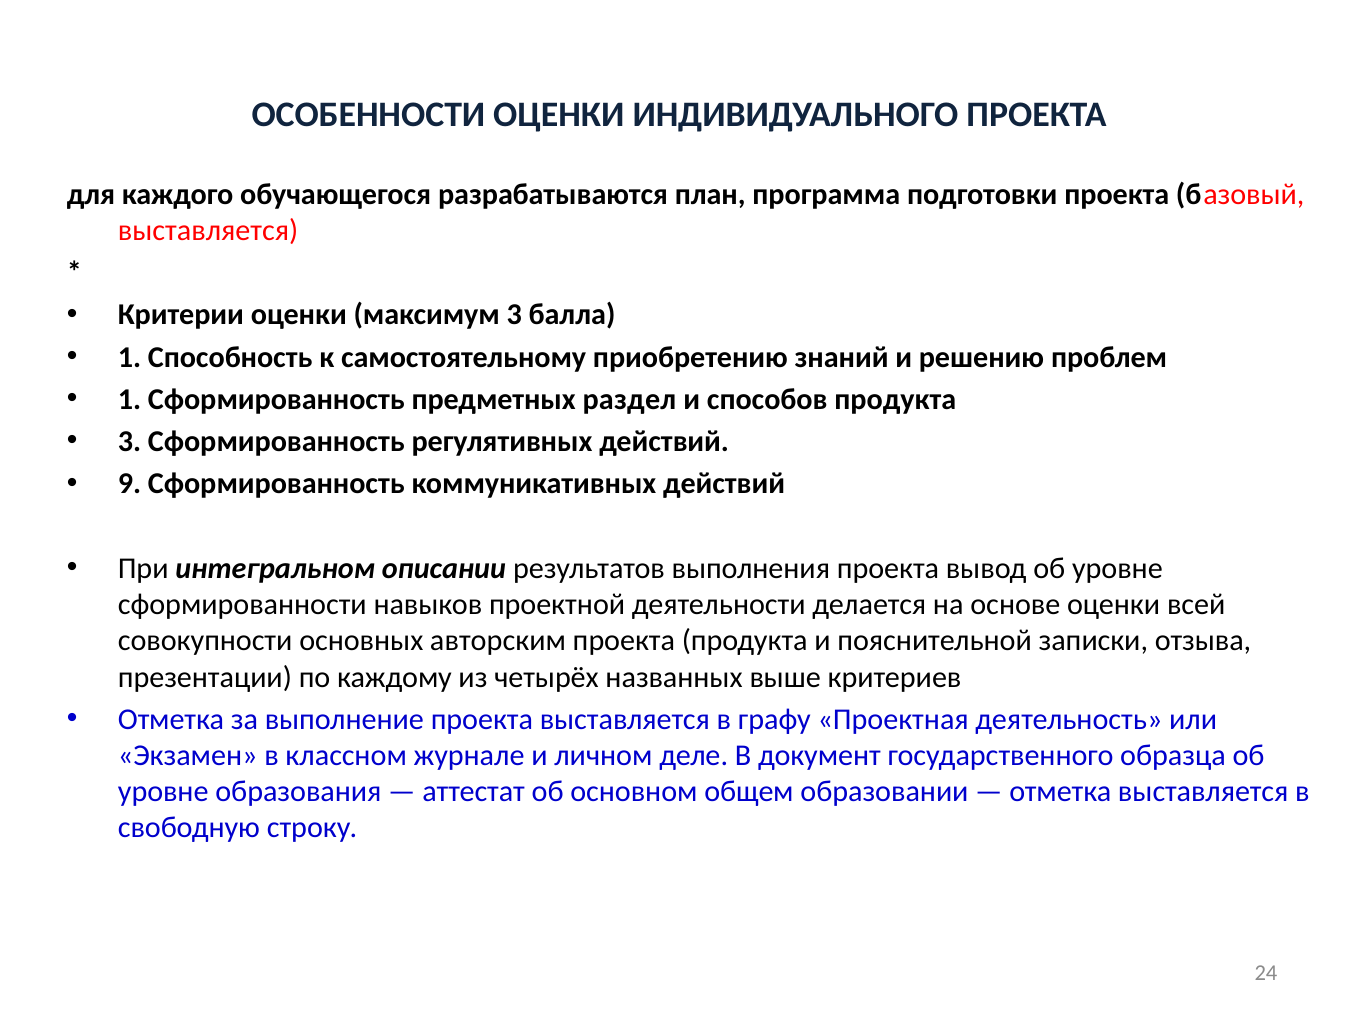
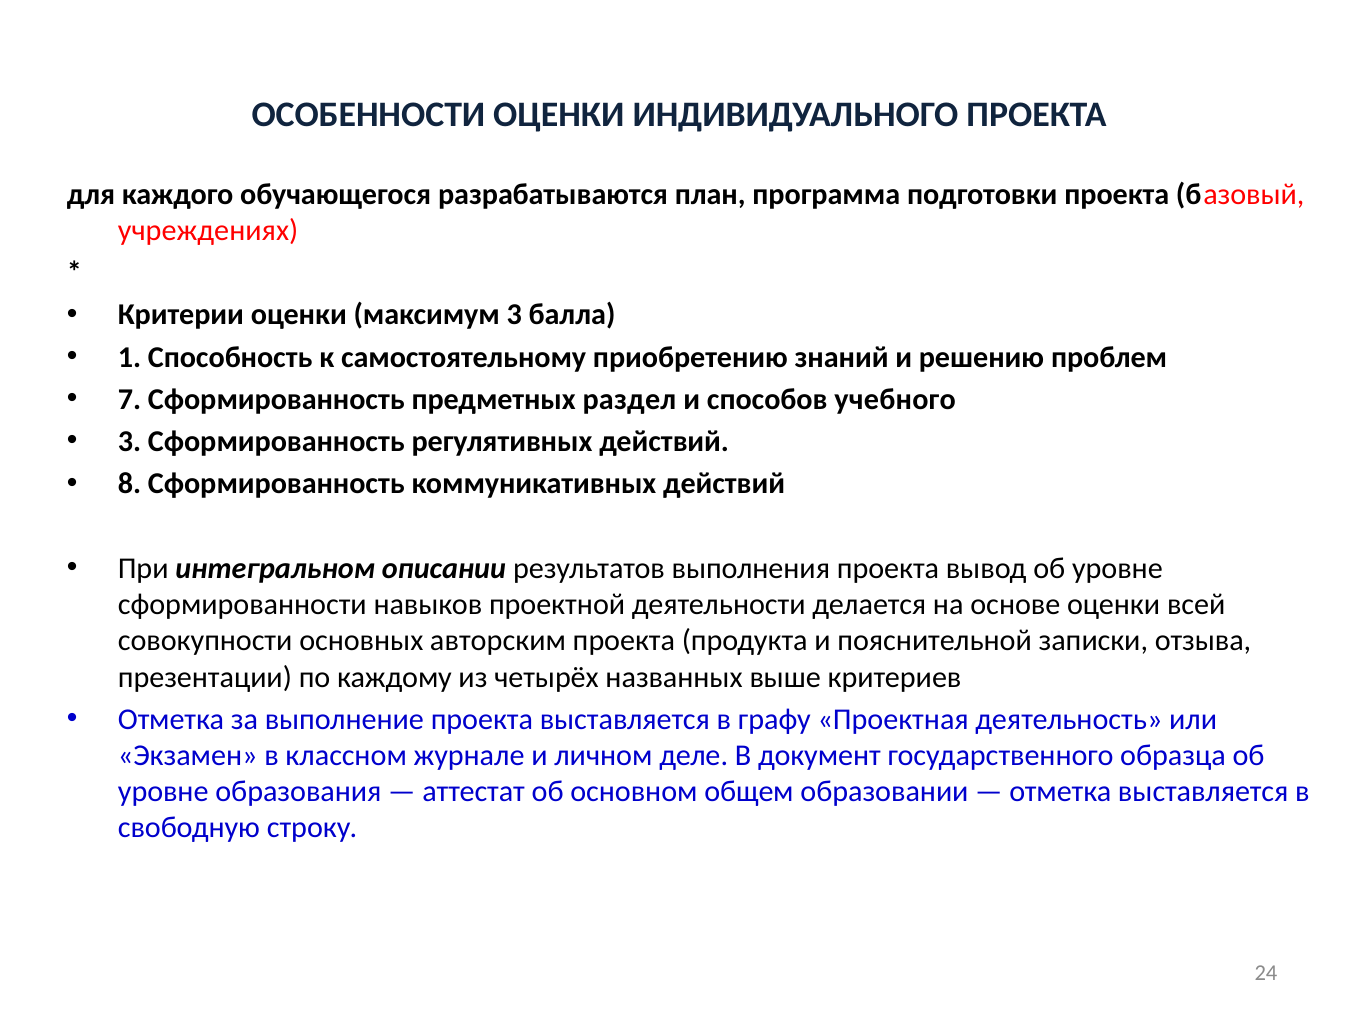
выставляется: выставляется -> учреждениях (208, 230)
1: 1 -> 7 (130, 400)
способов продукта: продукта -> учебного (895, 400)
9: 9 -> 8 (130, 484)
